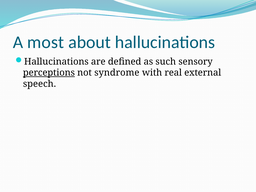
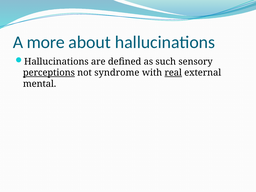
most: most -> more (46, 42)
real underline: none -> present (173, 73)
speech: speech -> mental (40, 84)
